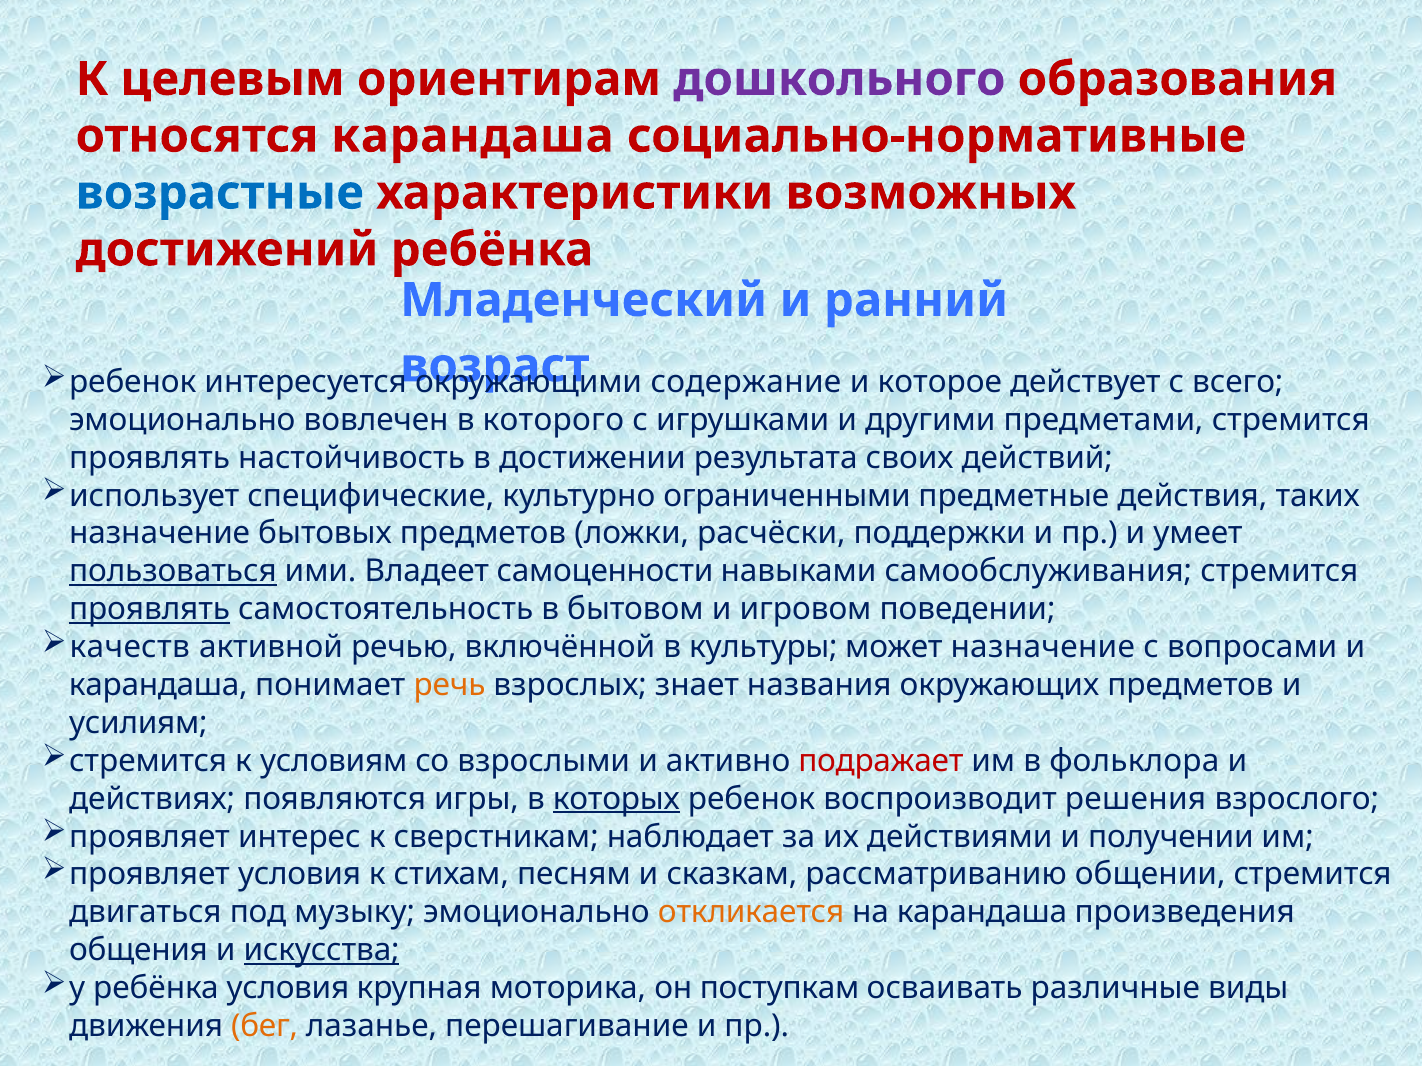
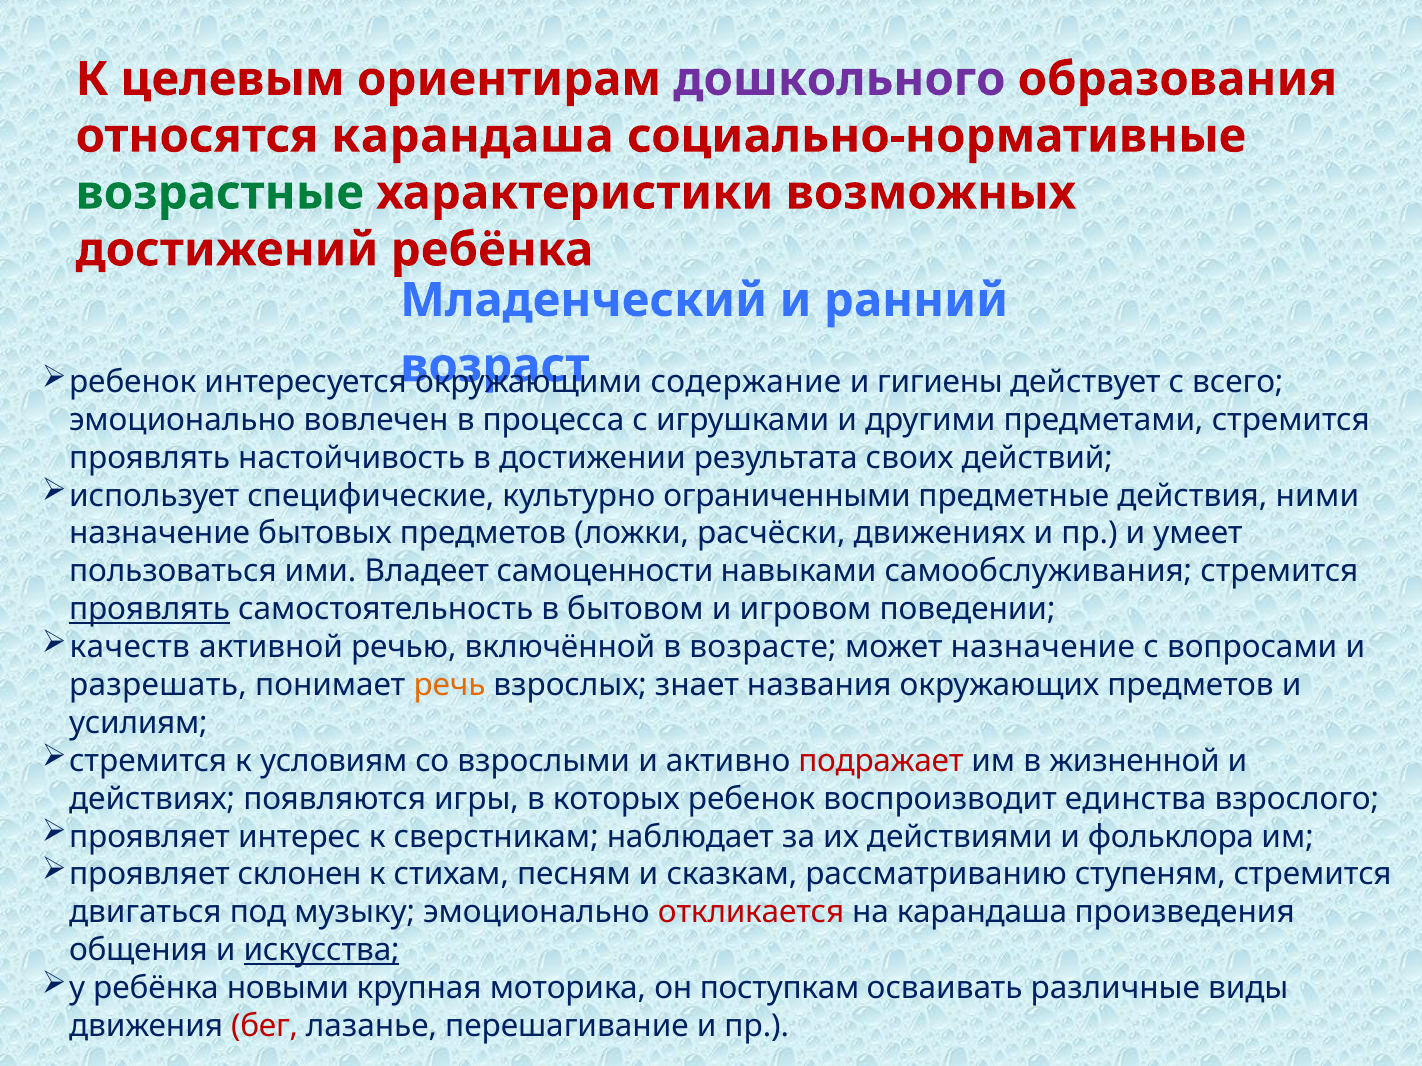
возрастные colour: blue -> green (220, 193)
которое: которое -> гигиены (940, 382)
которого: которого -> процесса (554, 420)
таких: таких -> ними (1317, 496)
поддержки: поддержки -> движениях (940, 534)
пользоваться underline: present -> none (173, 572)
культуры: культуры -> возрасте (763, 648)
карандаша: карандаша -> разрешать (158, 685)
фольклора: фольклора -> жизненной (1135, 761)
которых underline: present -> none (616, 799)
решения: решения -> единства (1136, 799)
получении: получении -> фольклора (1171, 837)
проявляет условия: условия -> склонен (300, 875)
общении: общении -> ступеням (1150, 875)
откликается colour: orange -> red (751, 913)
ребёнка условия: условия -> новыми (288, 989)
бег colour: orange -> red (265, 1027)
